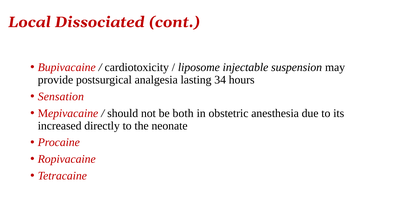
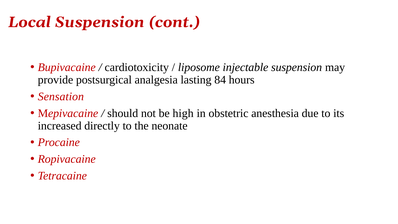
Local Dissociated: Dissociated -> Suspension (100, 22)
34: 34 -> 84 (220, 80)
both: both -> high (183, 113)
